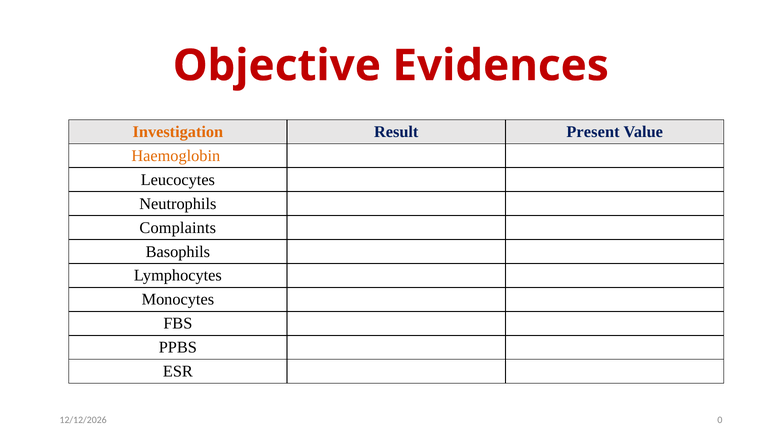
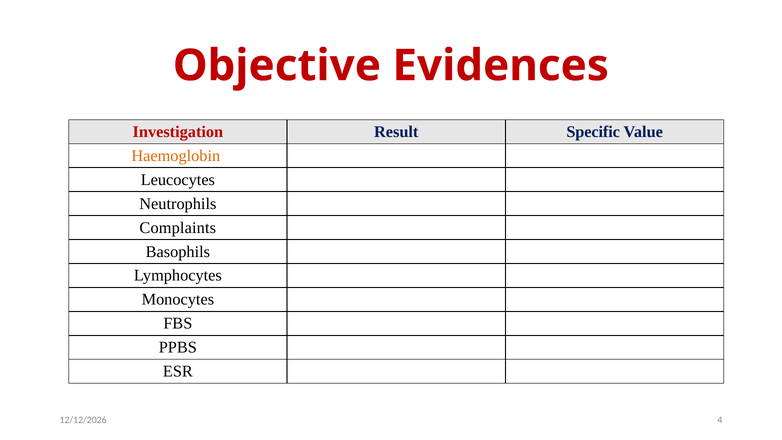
Investigation colour: orange -> red (178, 132)
Present: Present -> Specific (593, 132)
0: 0 -> 4 (720, 420)
